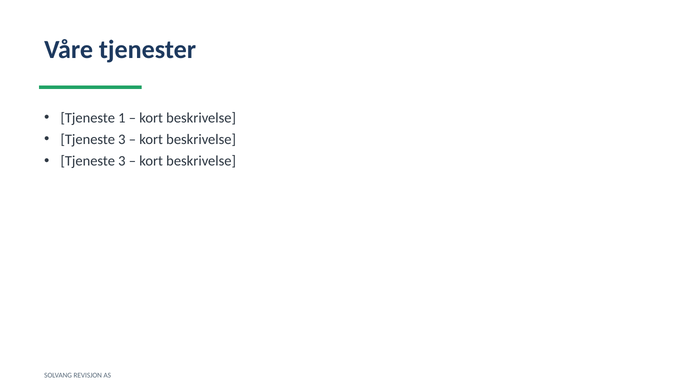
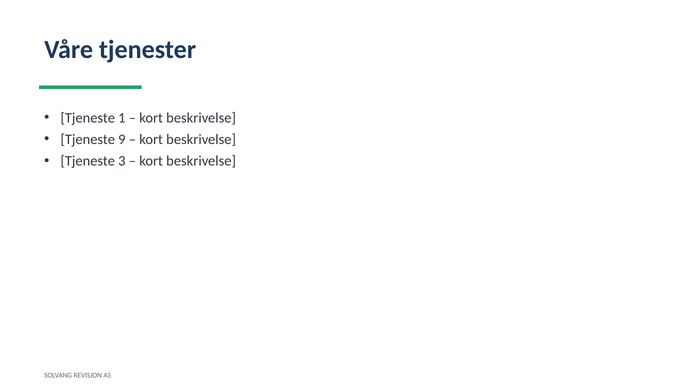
3: 3 -> 9 (122, 139)
